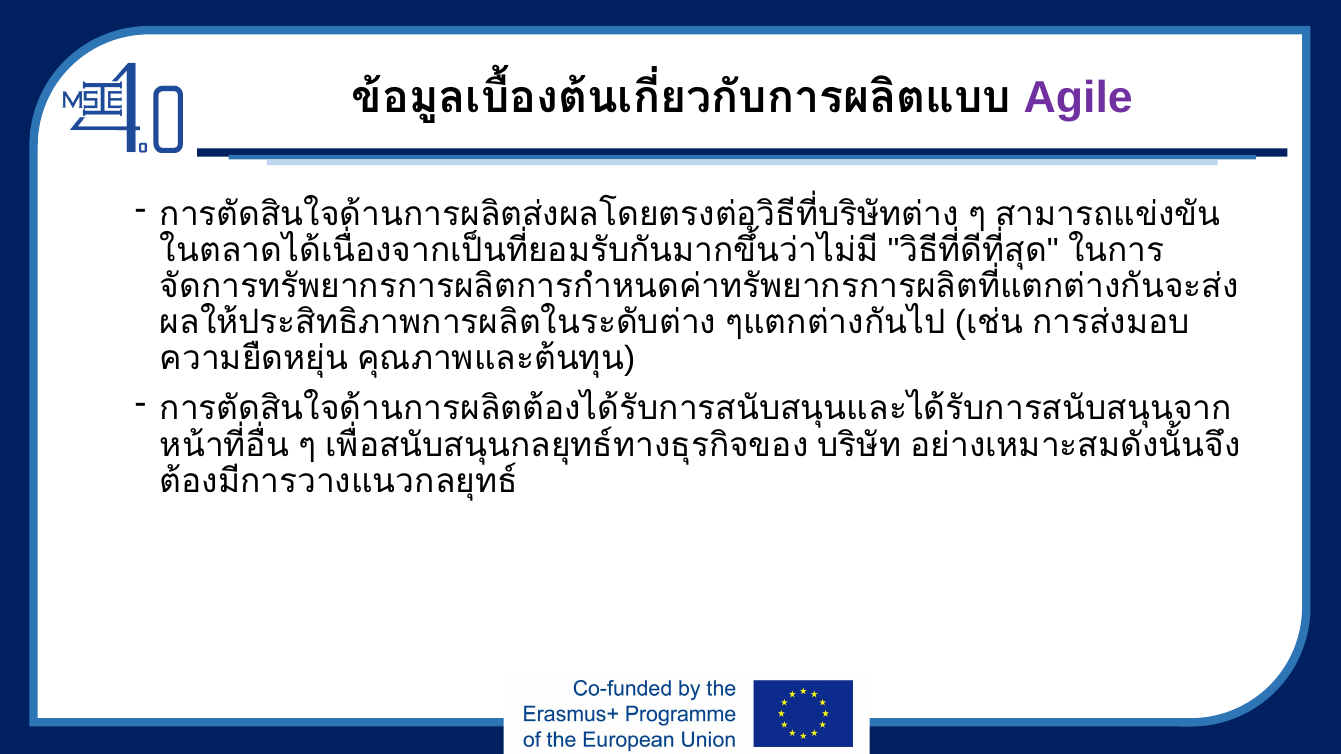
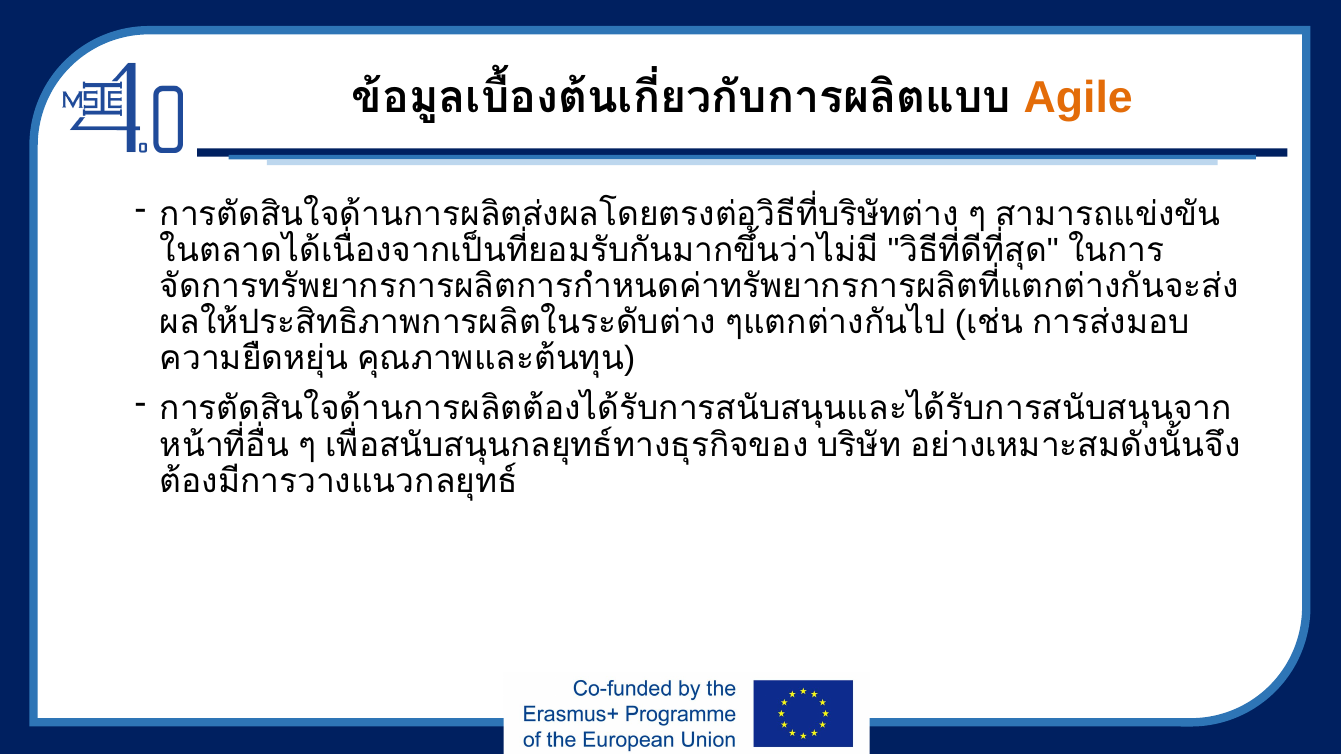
Agile colour: purple -> orange (1078, 98)
